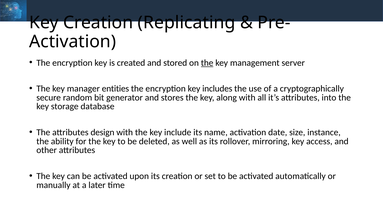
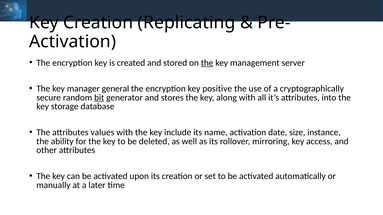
entities: entities -> general (115, 89)
includes: includes -> positive (217, 89)
bit underline: none -> present (99, 98)
design: design -> values (102, 133)
